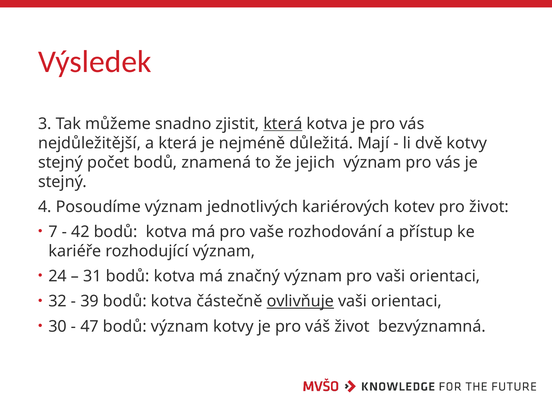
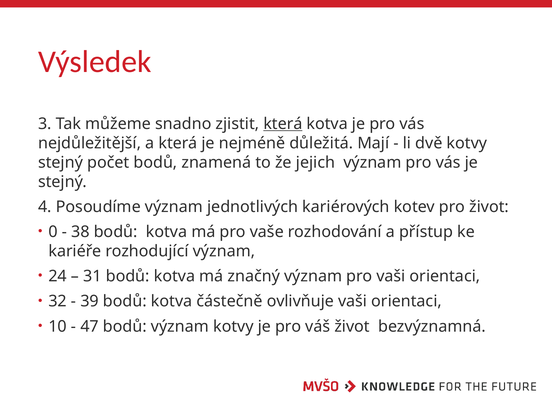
7: 7 -> 0 (53, 232)
42: 42 -> 38 (80, 232)
ovlivňuje underline: present -> none (300, 301)
30: 30 -> 10 (58, 326)
